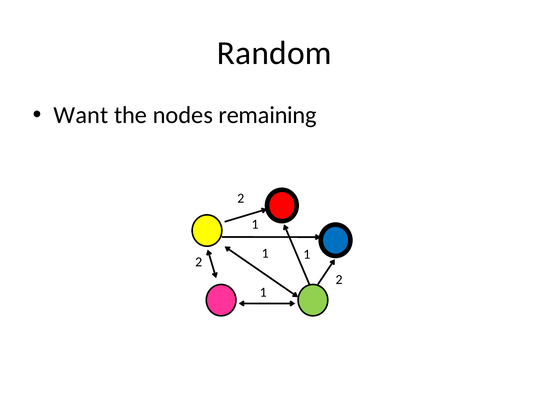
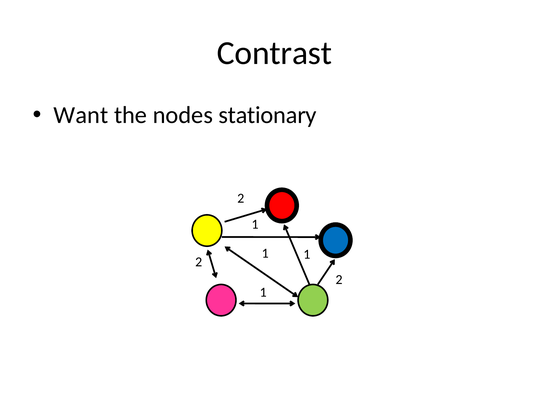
Random: Random -> Contrast (274, 53)
remaining: remaining -> stationary (268, 115)
